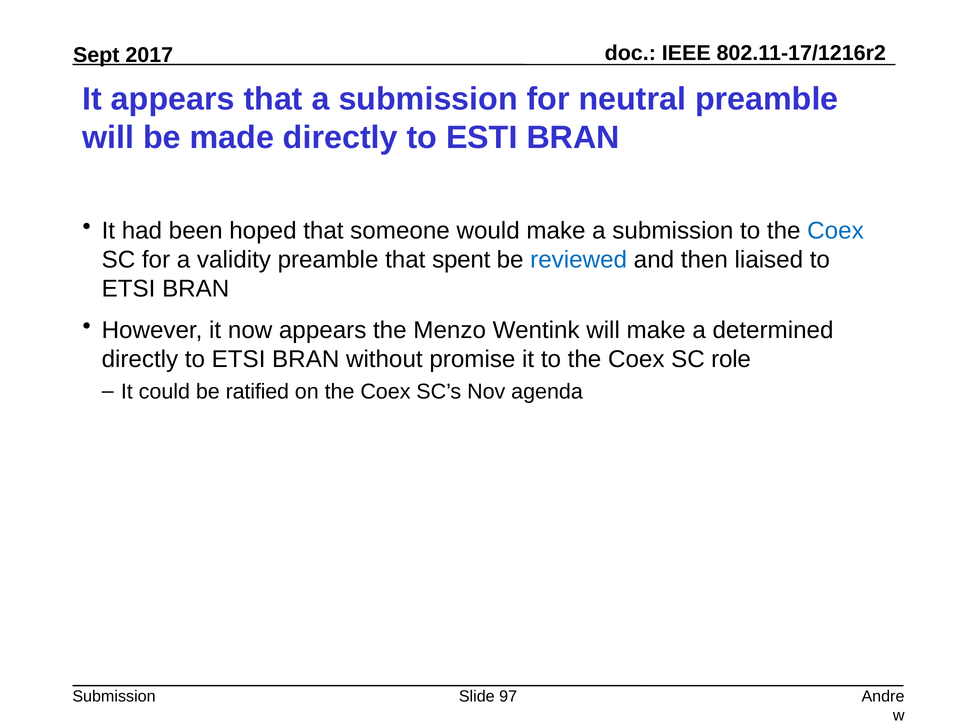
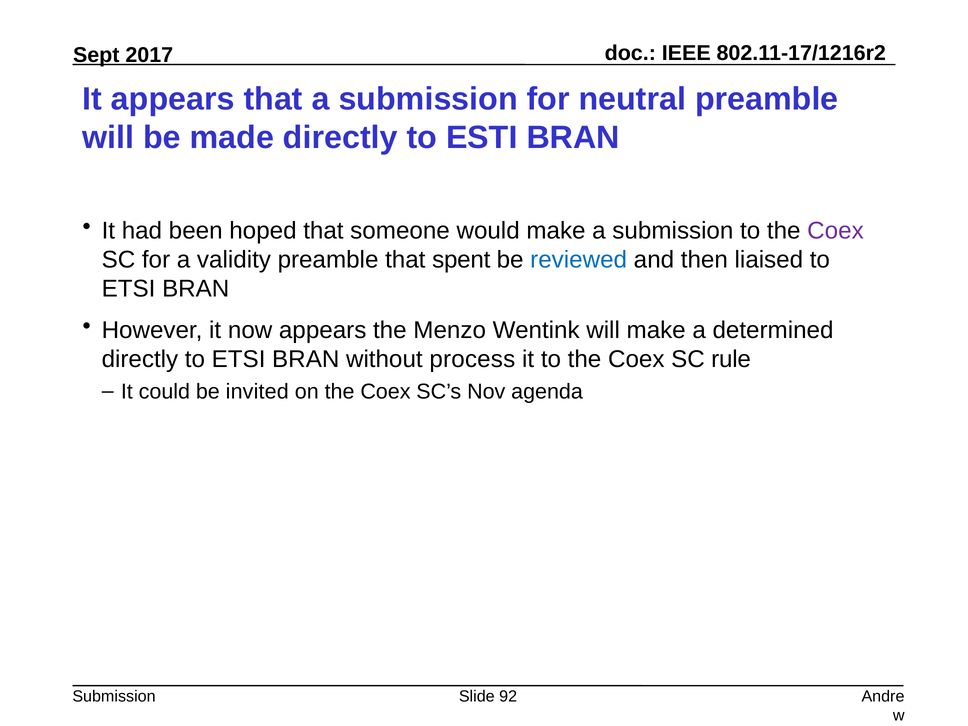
Coex colour: blue -> purple (835, 231)
promise: promise -> process (472, 359)
role: role -> rule (731, 359)
ratified: ratified -> invited (257, 392)
97: 97 -> 92 (508, 696)
